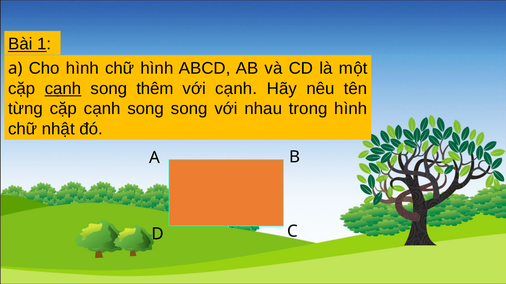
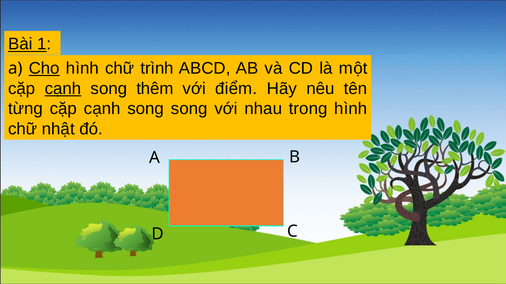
Cho underline: none -> present (44, 68)
chữ hình: hình -> trình (157, 68)
với cạnh: cạnh -> điểm (236, 89)
